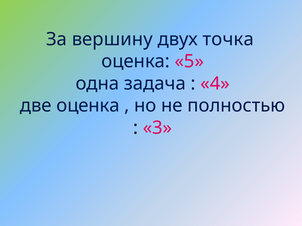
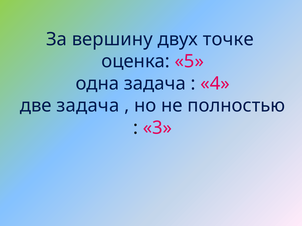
точка: точка -> точке (228, 39)
две оценка: оценка -> задача (88, 106)
